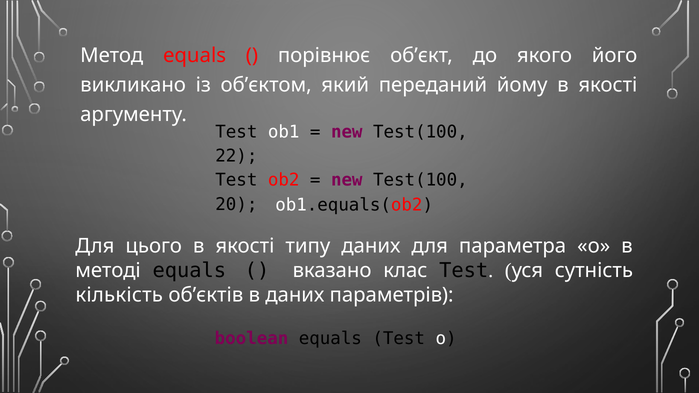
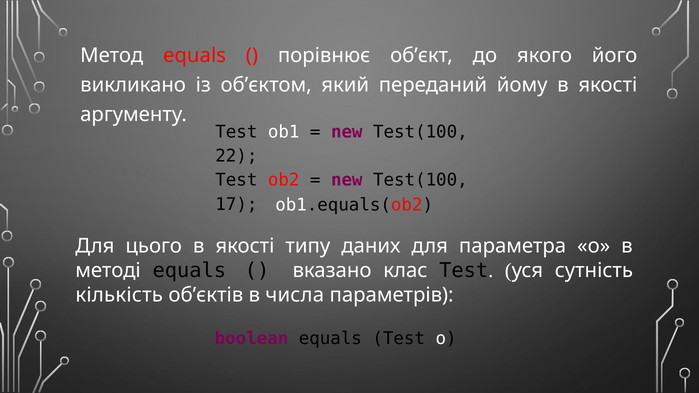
20: 20 -> 17 (236, 204)
в даних: даних -> числа (295, 295)
